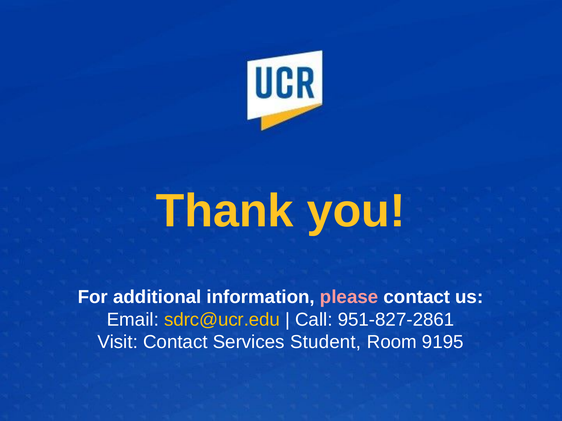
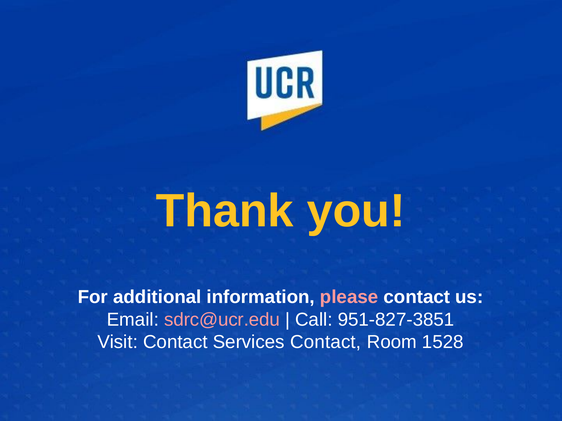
sdrc@ucr.edu colour: yellow -> pink (222, 320)
951-827-2861: 951-827-2861 -> 951-827-3851 (396, 320)
Services Student: Student -> Contact (326, 342)
9195: 9195 -> 1528 (443, 342)
